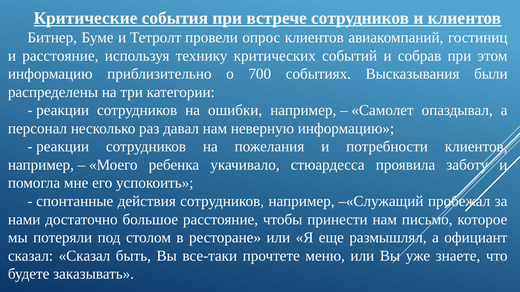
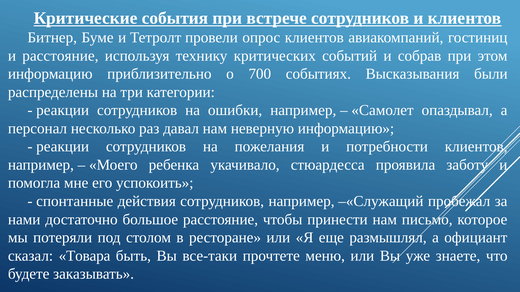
сказал Сказал: Сказал -> Товара (85, 256)
